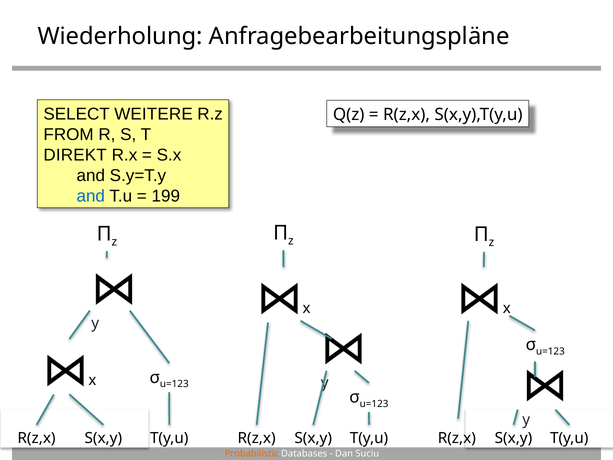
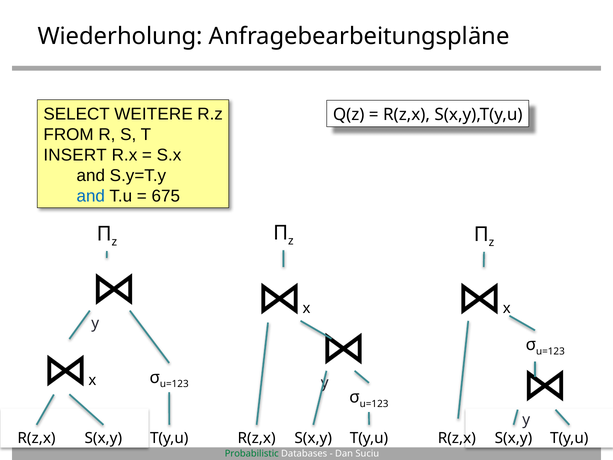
DIREKT: DIREKT -> INSERT (75, 155)
199: 199 -> 675 (166, 196)
Probabilistic colour: orange -> green (252, 453)
